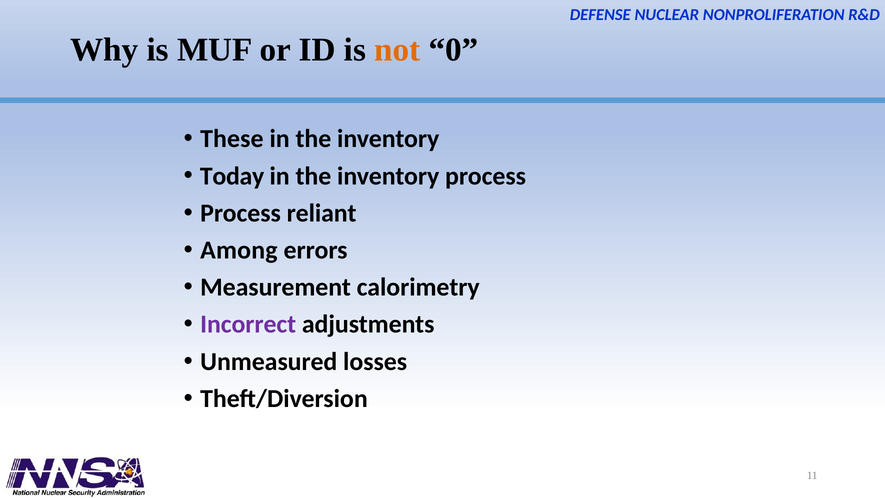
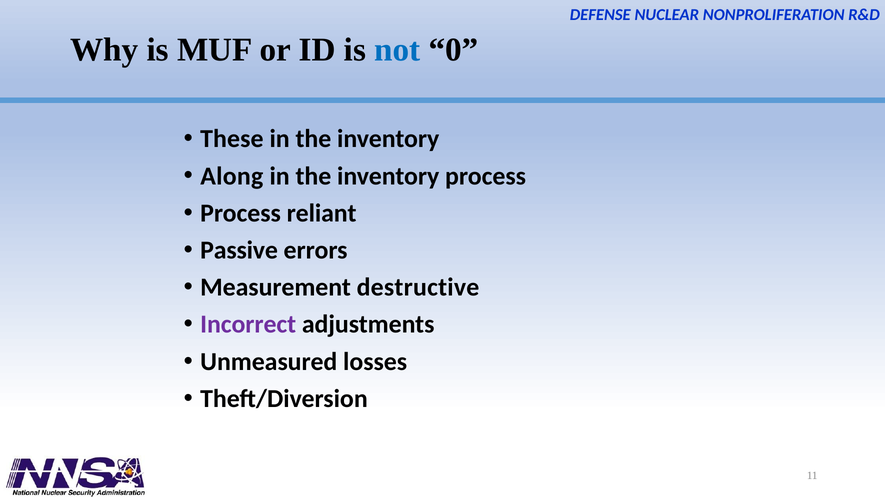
not colour: orange -> blue (397, 50)
Today: Today -> Along (232, 176)
Among: Among -> Passive (239, 250)
calorimetry: calorimetry -> destructive (418, 287)
